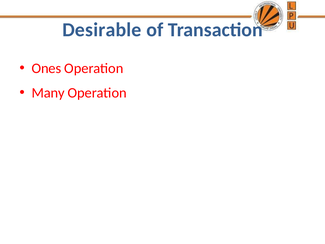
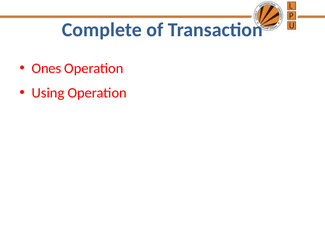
Desirable: Desirable -> Complete (102, 30)
Many: Many -> Using (48, 93)
